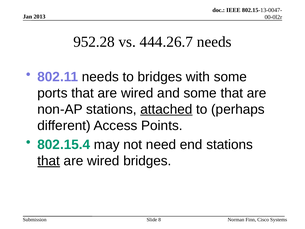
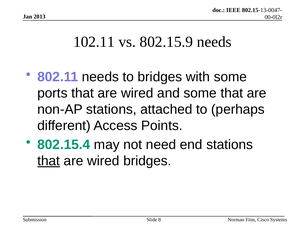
952.28: 952.28 -> 102.11 (94, 42)
444.26.7: 444.26.7 -> 802.15.9 (166, 42)
attached underline: present -> none (166, 109)
